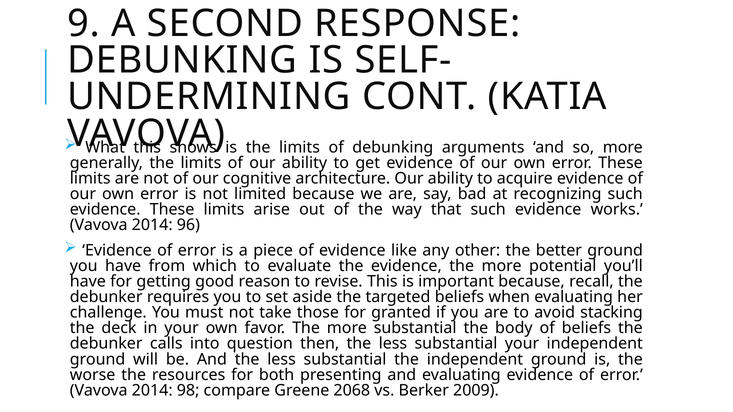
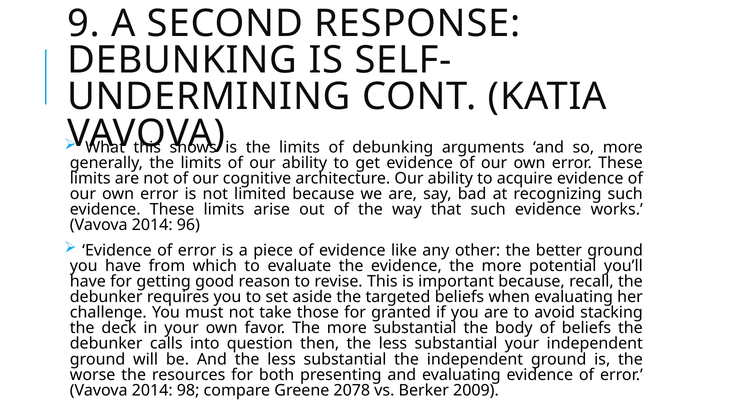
2068: 2068 -> 2078 (352, 391)
